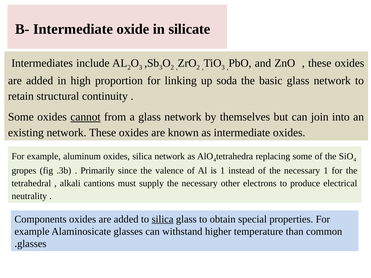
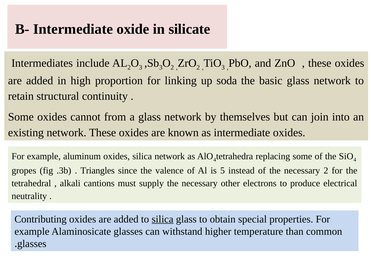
cannot underline: present -> none (85, 117)
Primarily: Primarily -> Triangles (98, 171)
is 1: 1 -> 5 (223, 171)
necessary 1: 1 -> 2 (326, 171)
Components: Components -> Contributing (41, 219)
